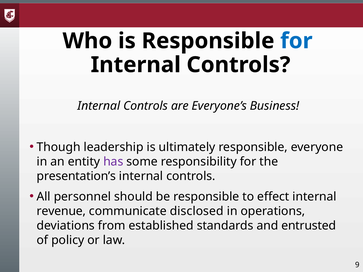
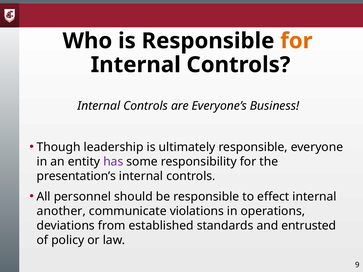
for colour: blue -> orange (296, 41)
revenue: revenue -> another (61, 211)
disclosed: disclosed -> violations (197, 211)
